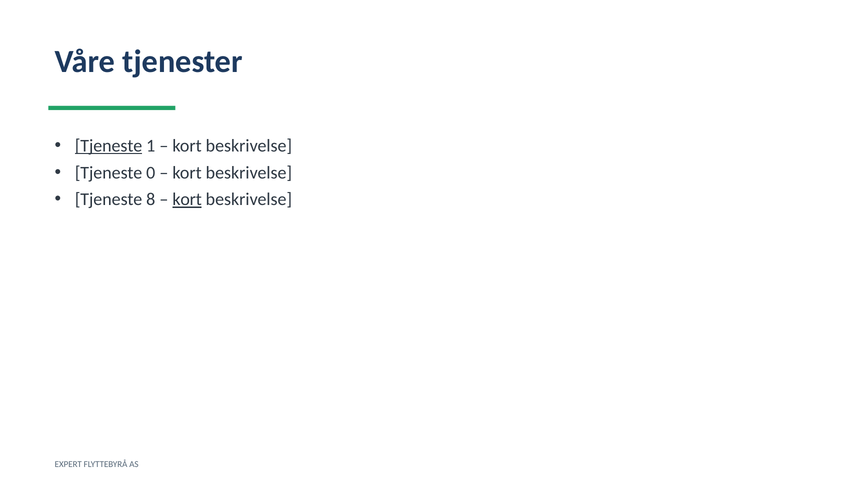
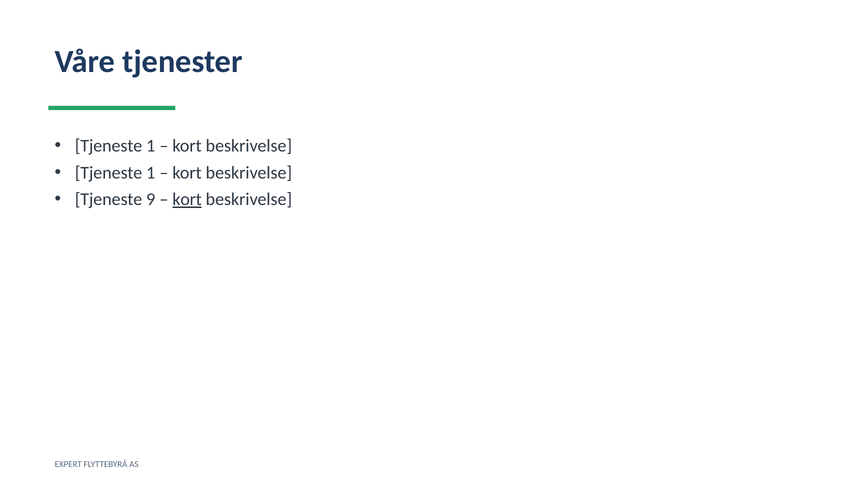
Tjeneste underline: present -> none (109, 146)
0: 0 -> 1 (151, 173)
8: 8 -> 9 (151, 199)
